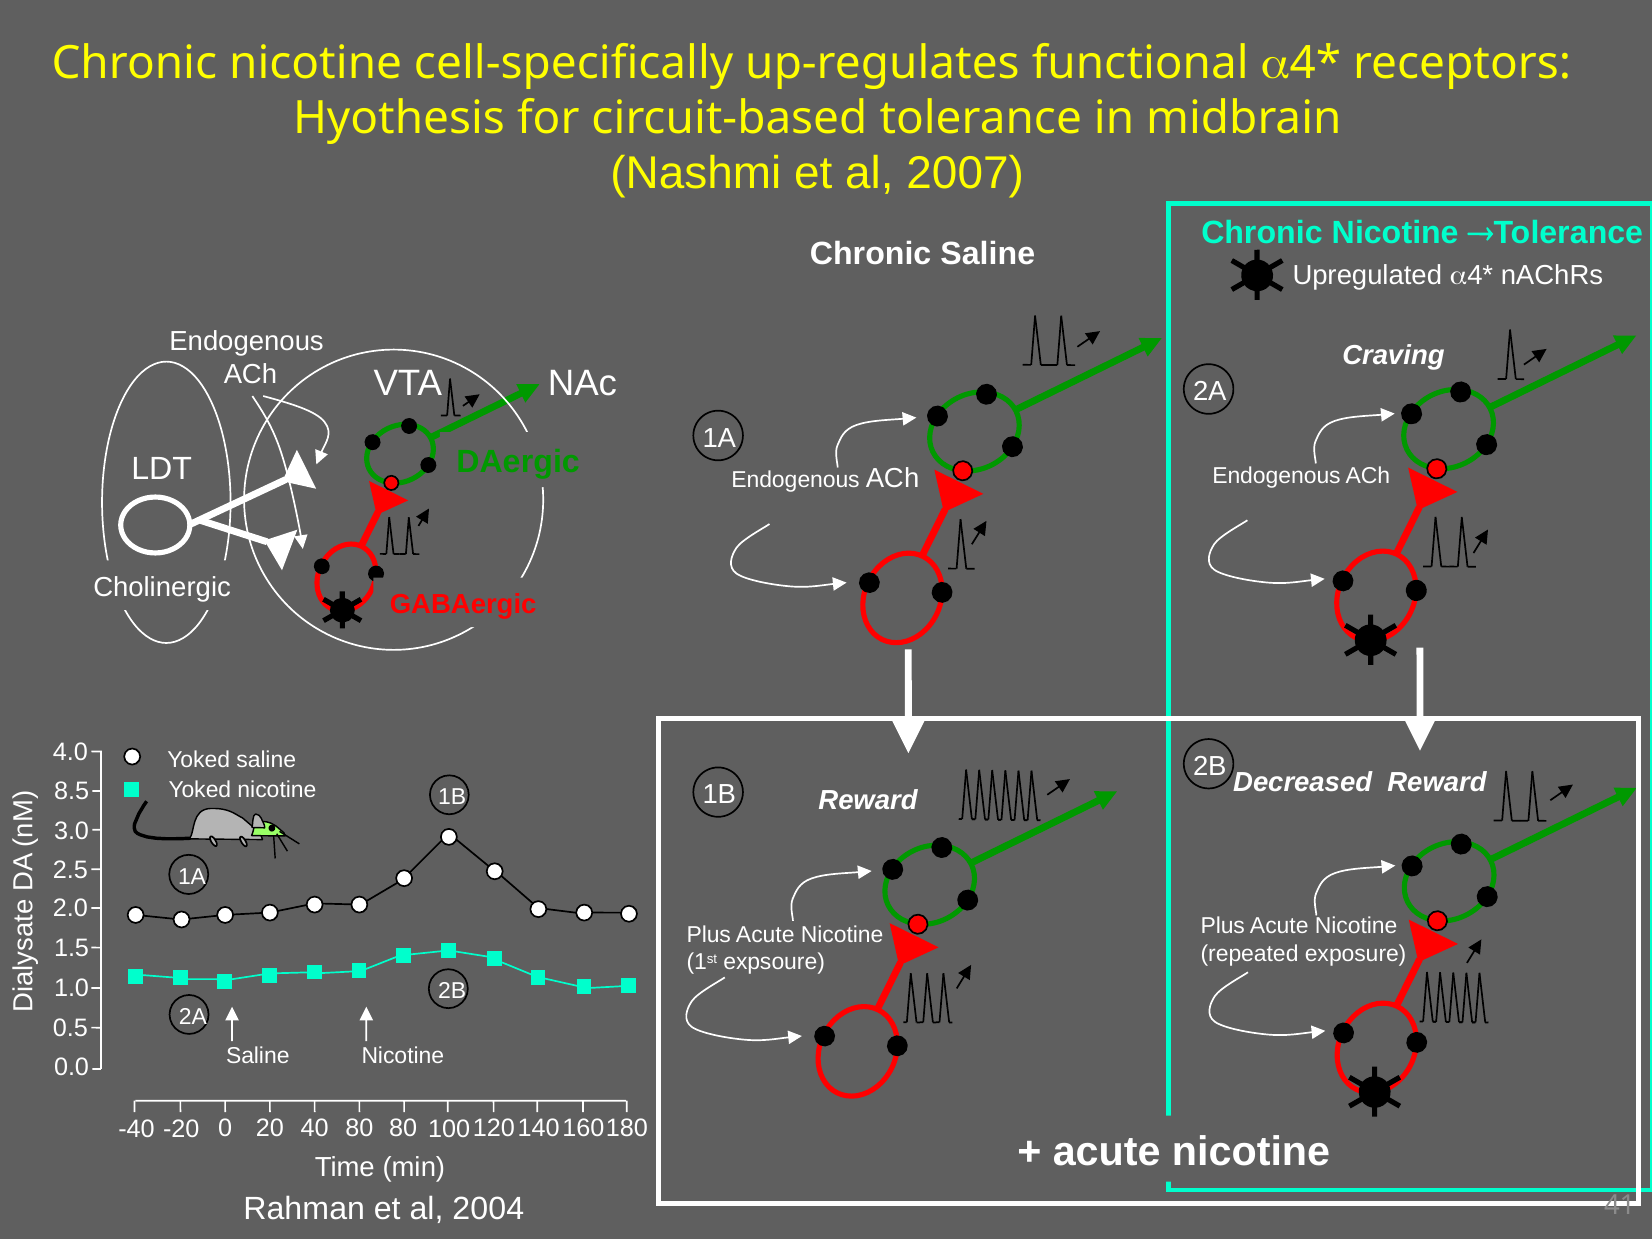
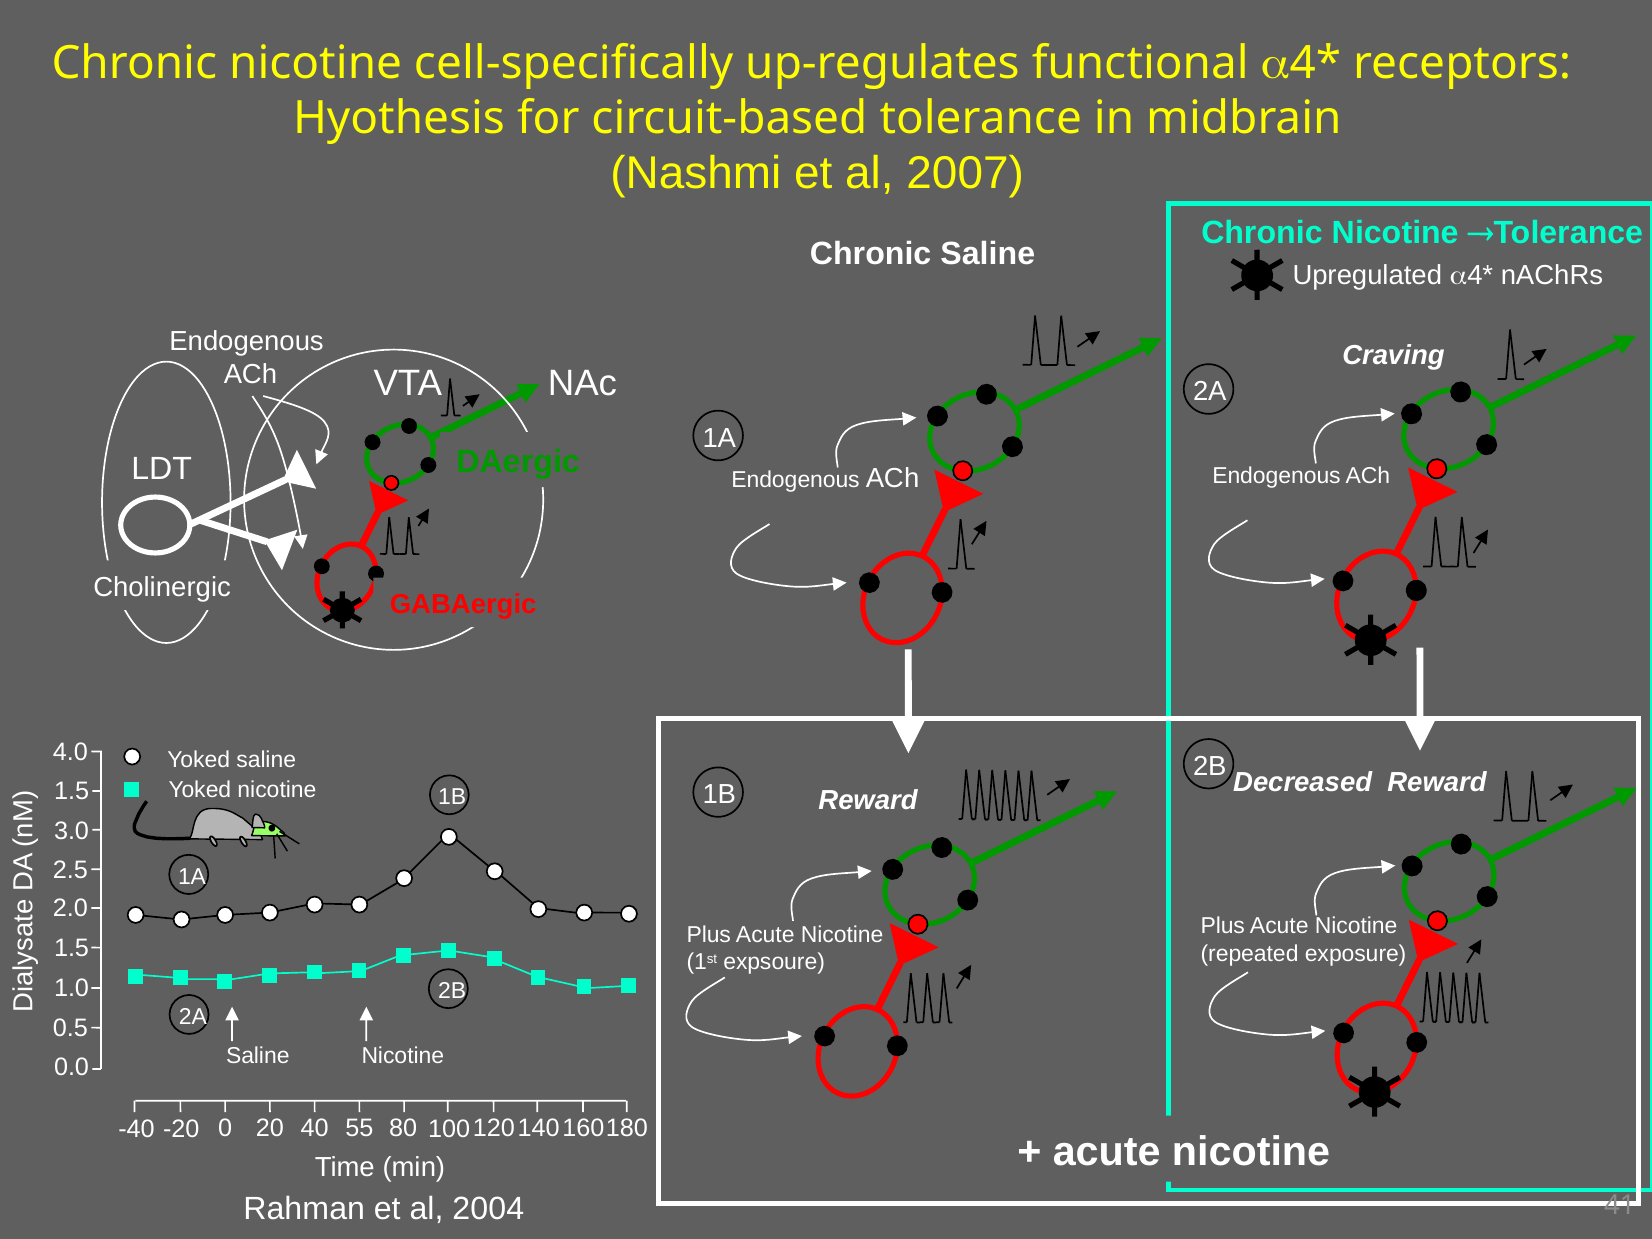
8.5: 8.5 -> 1.5 (72, 791)
40 80: 80 -> 55 (359, 1128)
